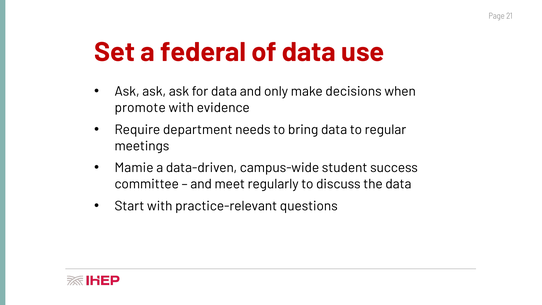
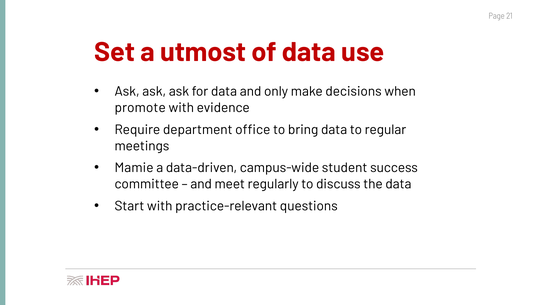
federal: federal -> utmost (203, 52)
needs: needs -> office (253, 130)
